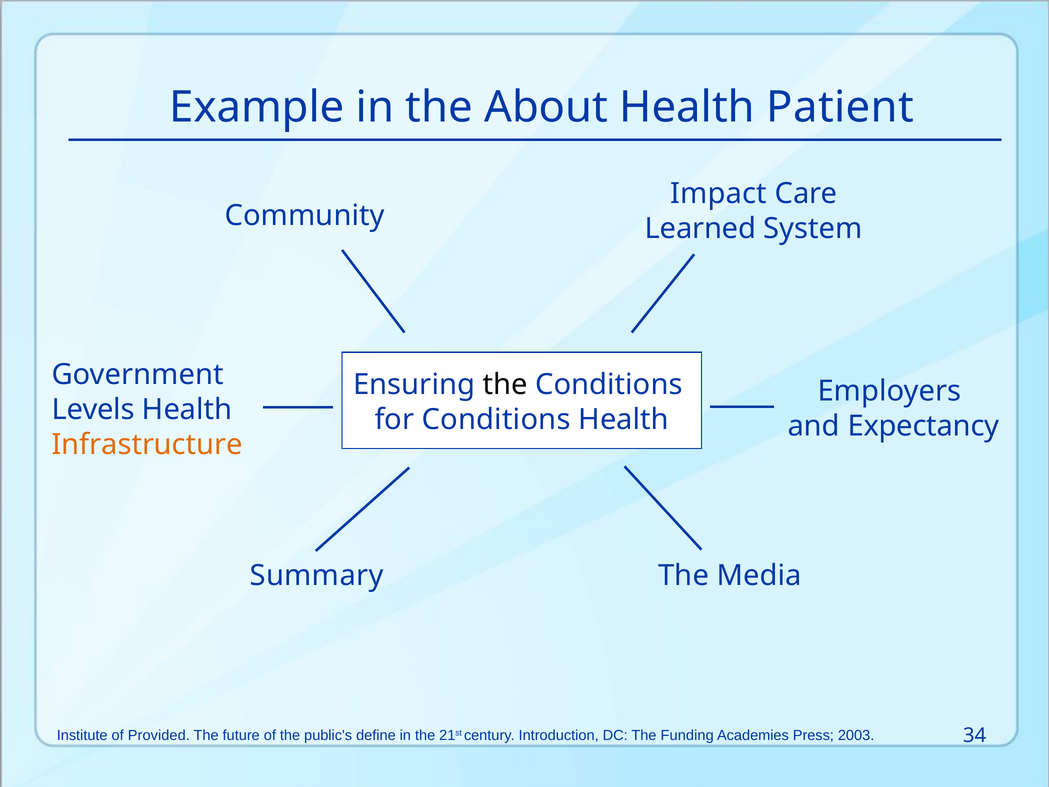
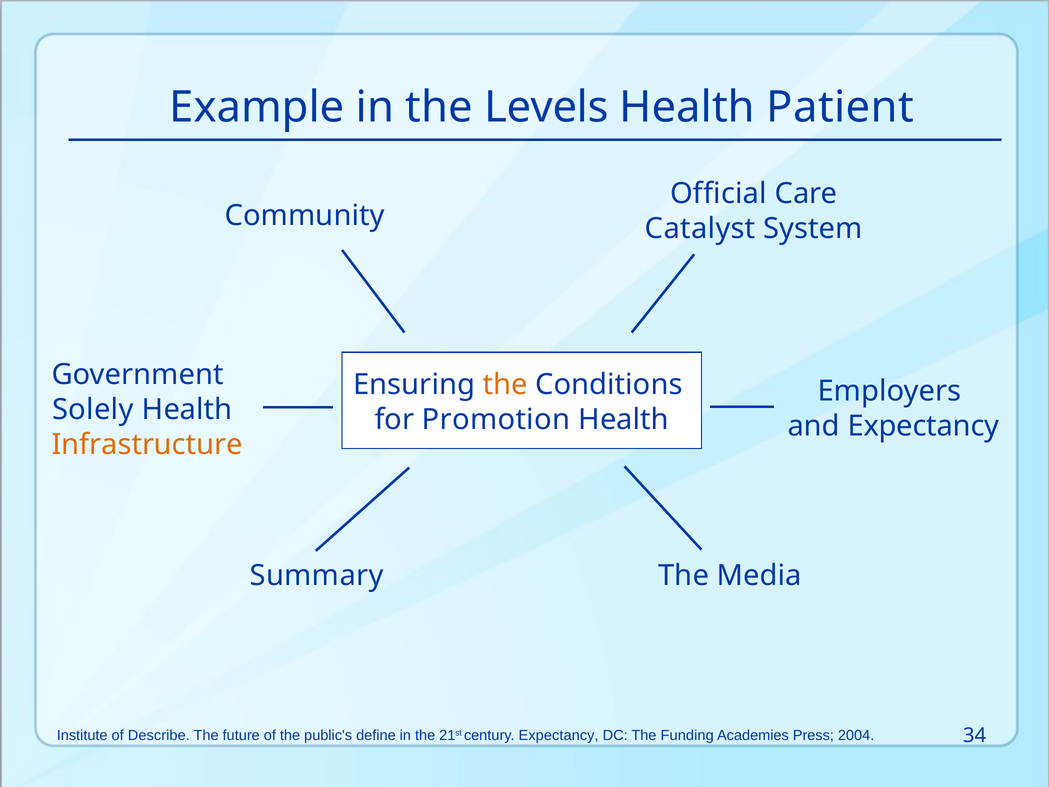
About: About -> Levels (546, 107)
Impact: Impact -> Official (718, 193)
Learned: Learned -> Catalyst (700, 228)
the colour: black -> orange (505, 385)
Levels: Levels -> Solely (93, 409)
for Conditions: Conditions -> Promotion (496, 420)
Provided: Provided -> Describe (159, 735)
century Introduction: Introduction -> Expectancy (559, 735)
2003: 2003 -> 2004 (856, 735)
